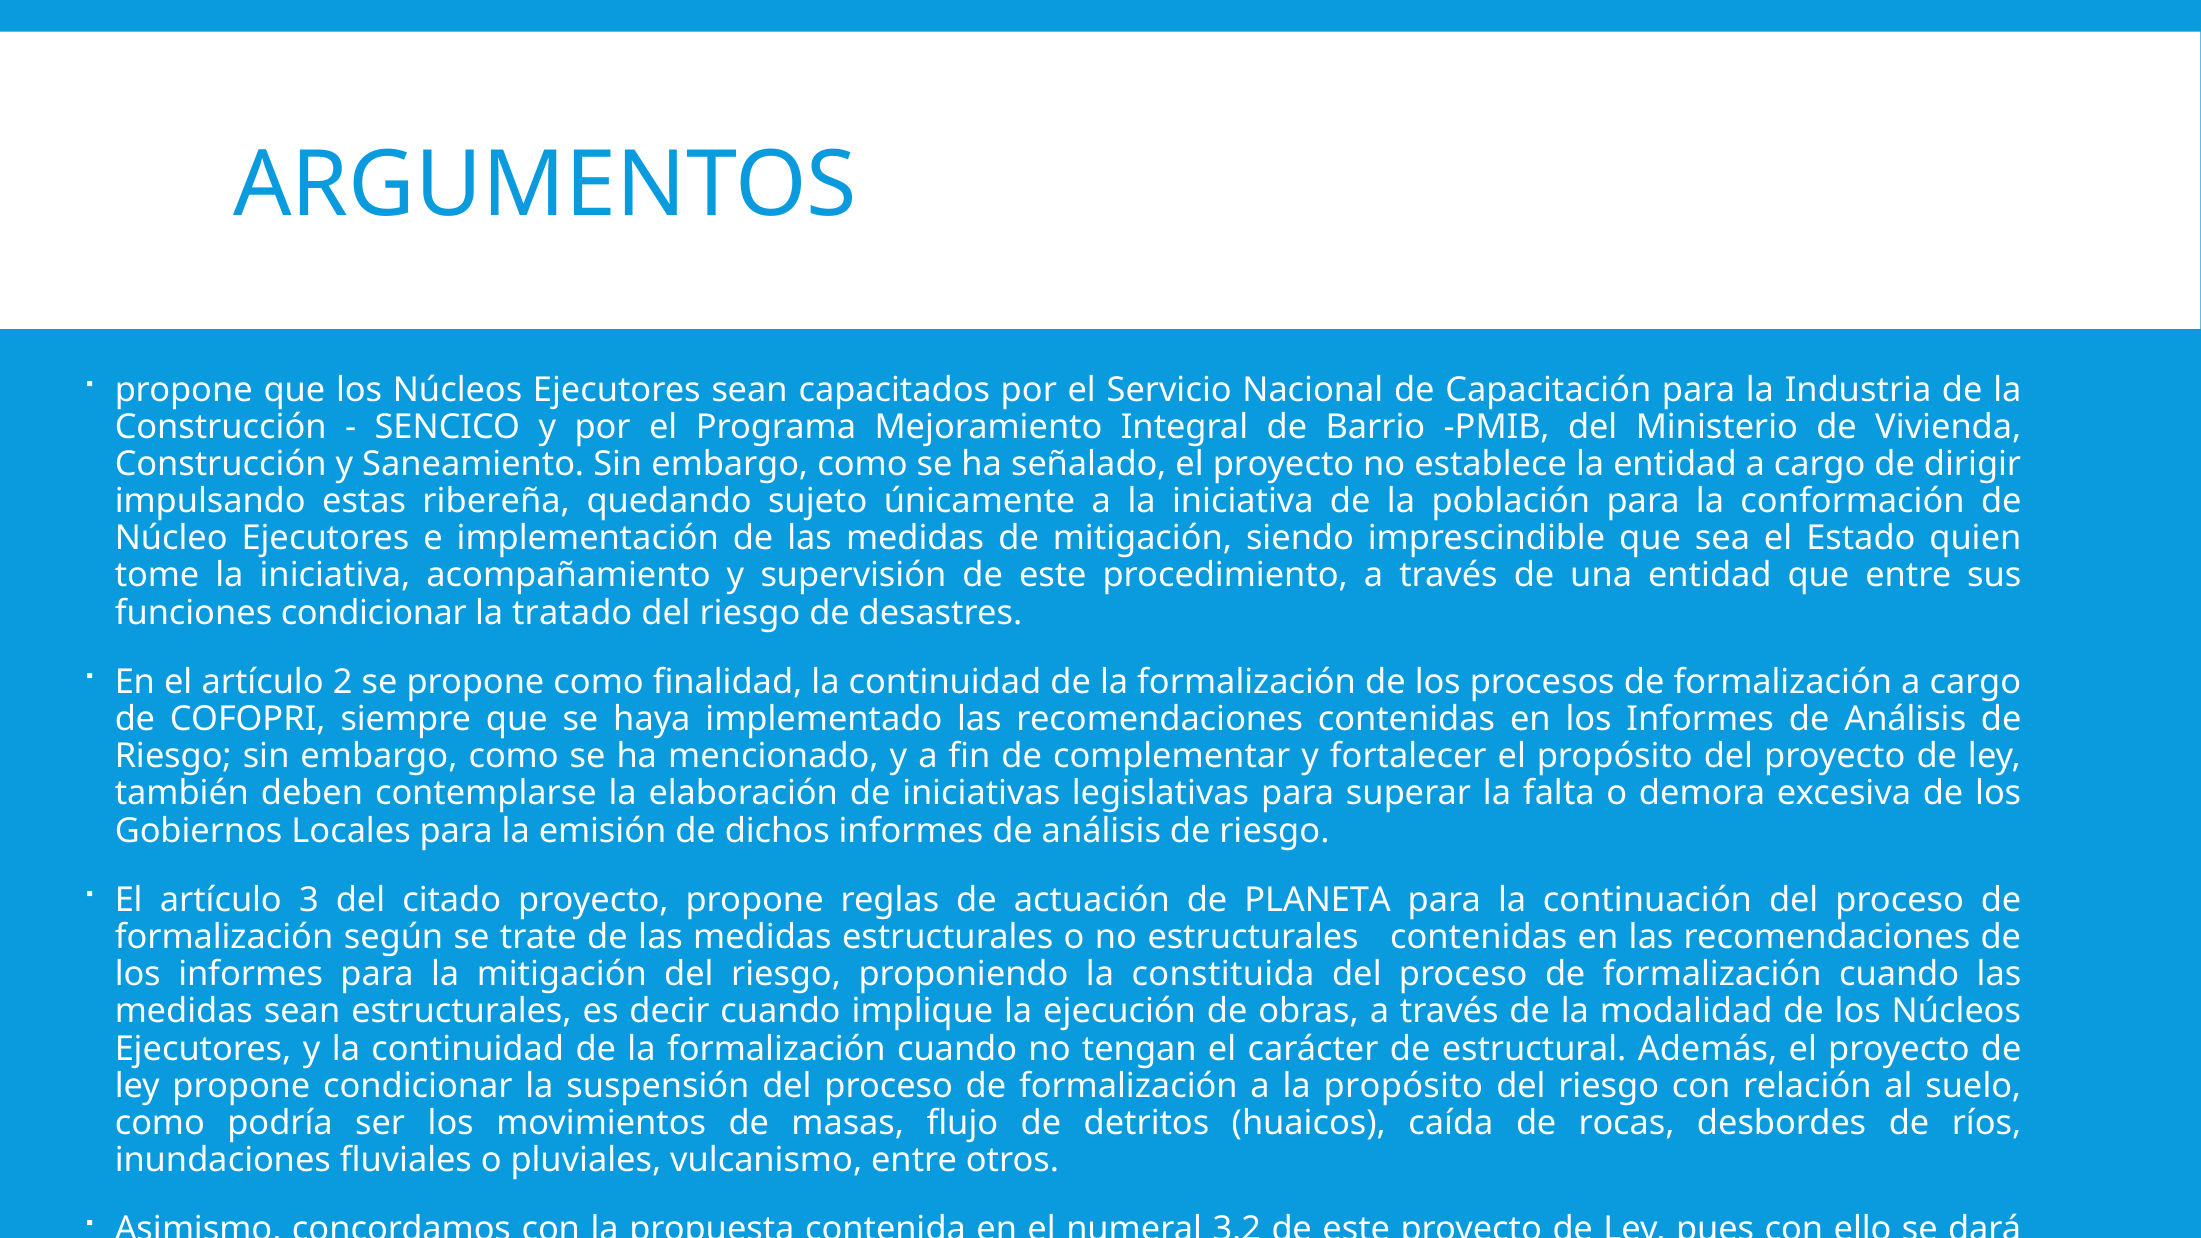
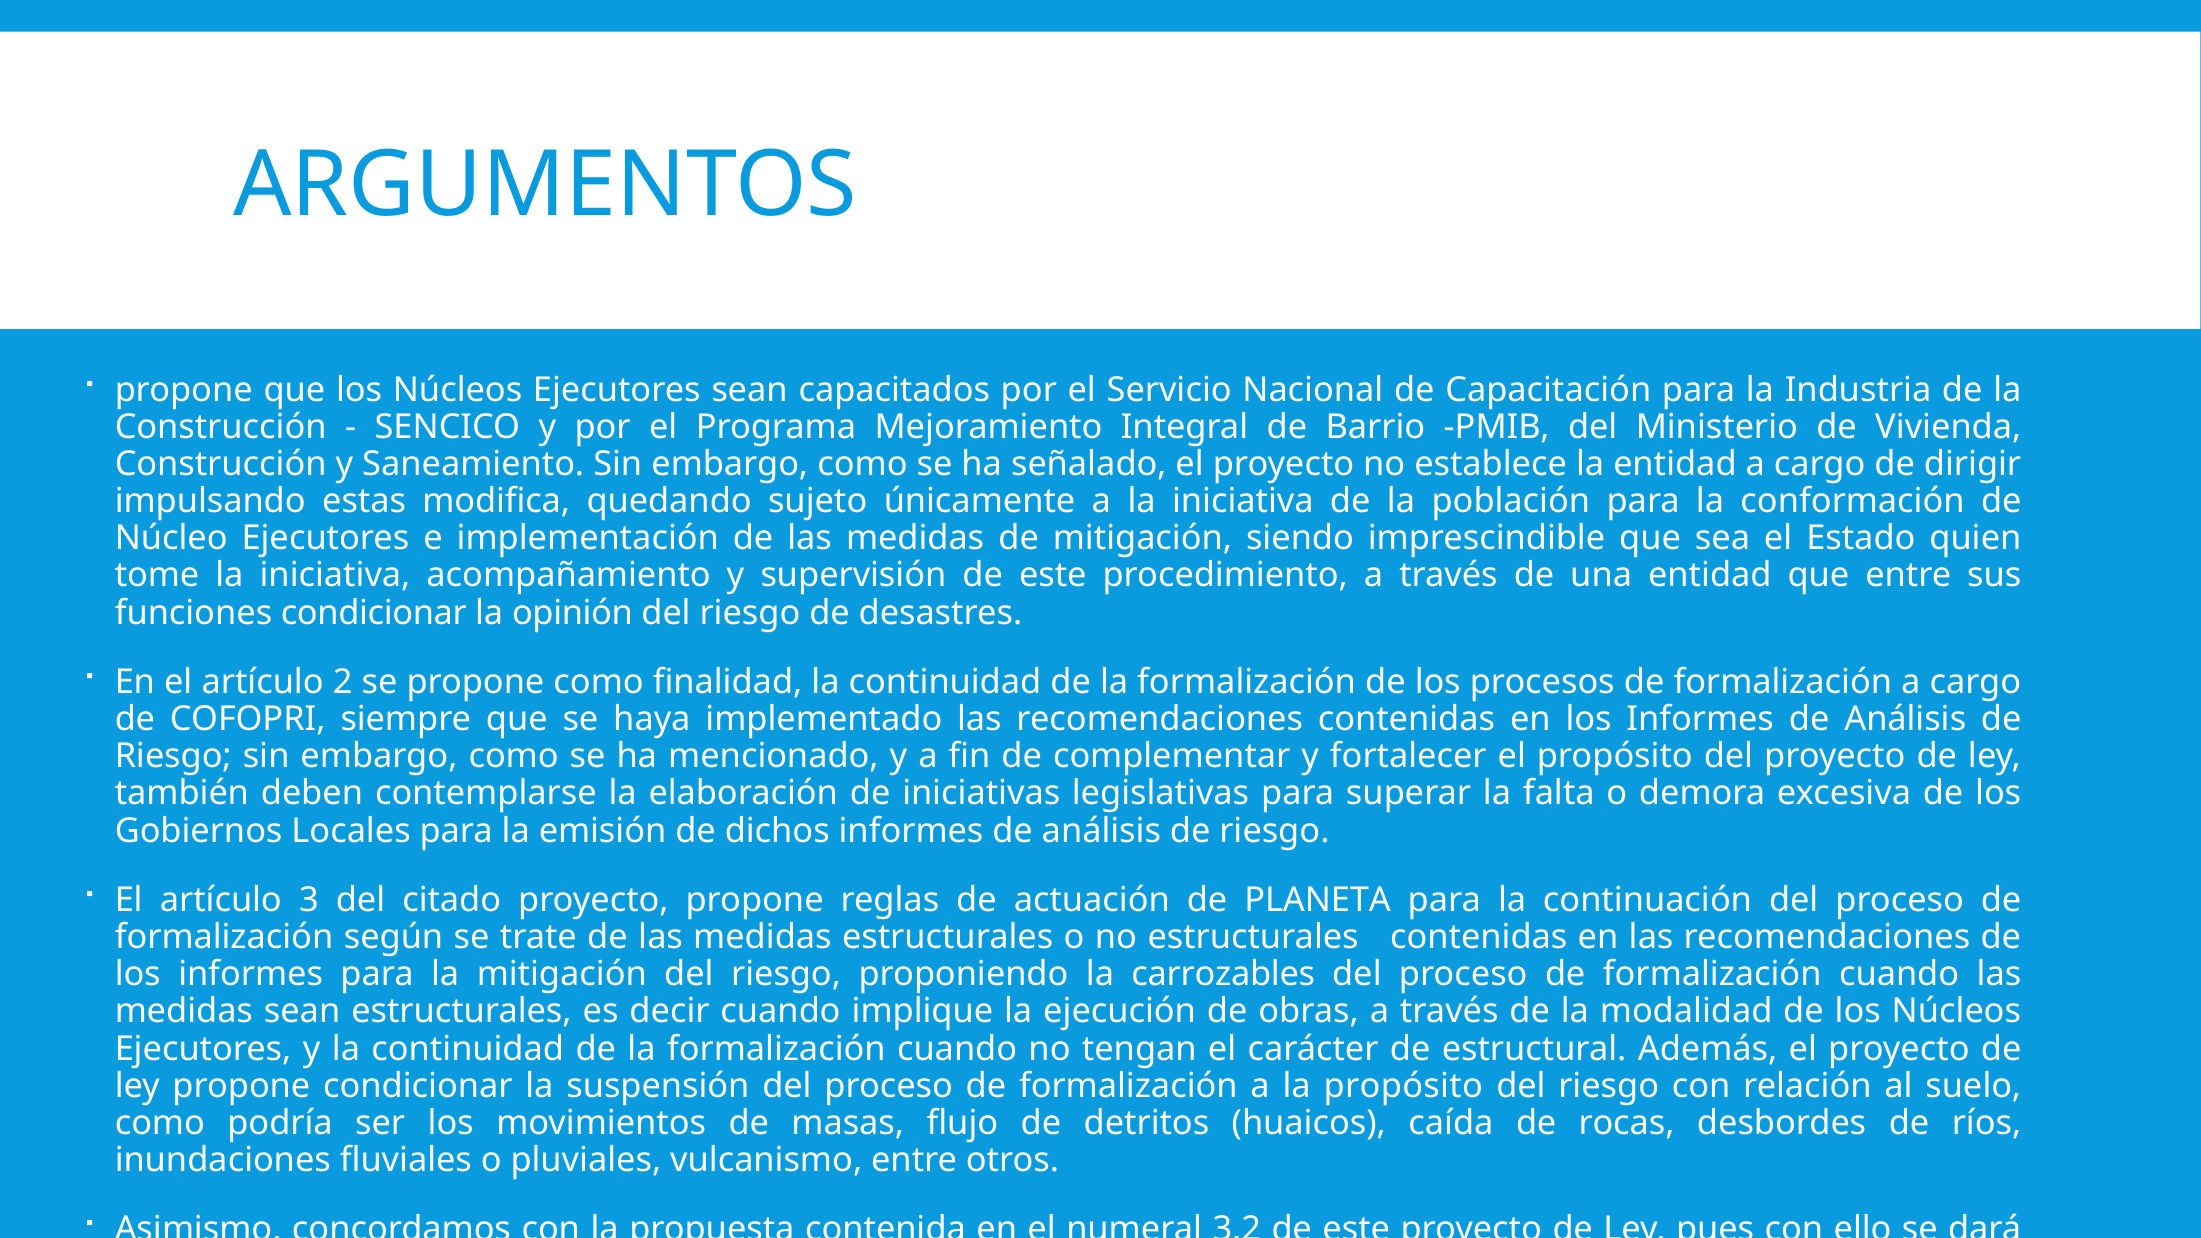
ribereña: ribereña -> modifica (496, 501)
tratado: tratado -> opinión (572, 613)
constituida: constituida -> carrozables (1223, 974)
